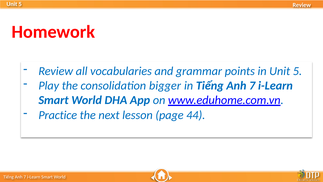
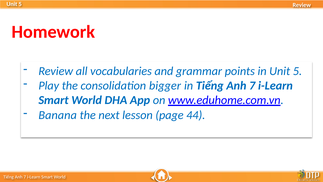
Practice: Practice -> Banana (58, 115)
